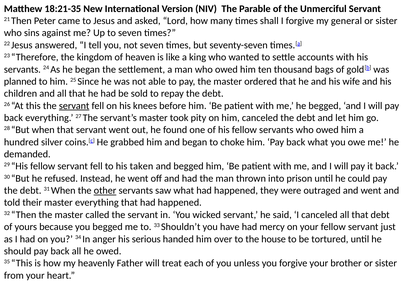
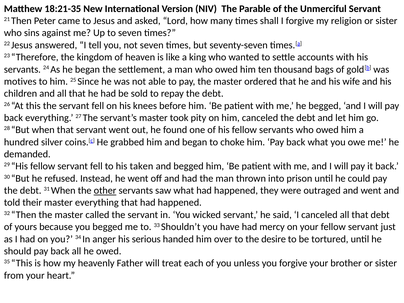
general: general -> religion (346, 21)
planned: planned -> motives (20, 81)
servant underline: present -> none (74, 106)
house: house -> desire (274, 239)
